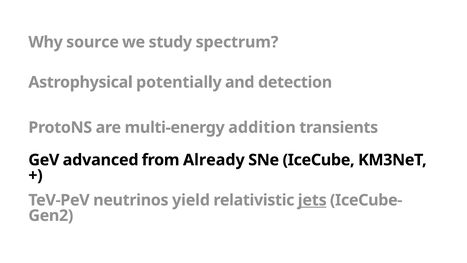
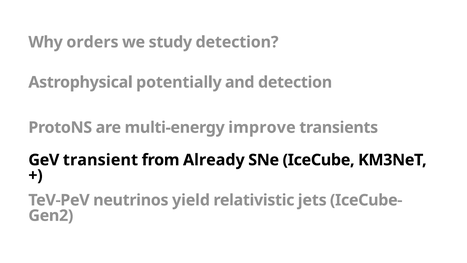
source: source -> orders (92, 42)
study spectrum: spectrum -> detection (237, 42)
addition: addition -> improve (262, 127)
advanced: advanced -> transient (100, 160)
jets underline: present -> none (312, 200)
